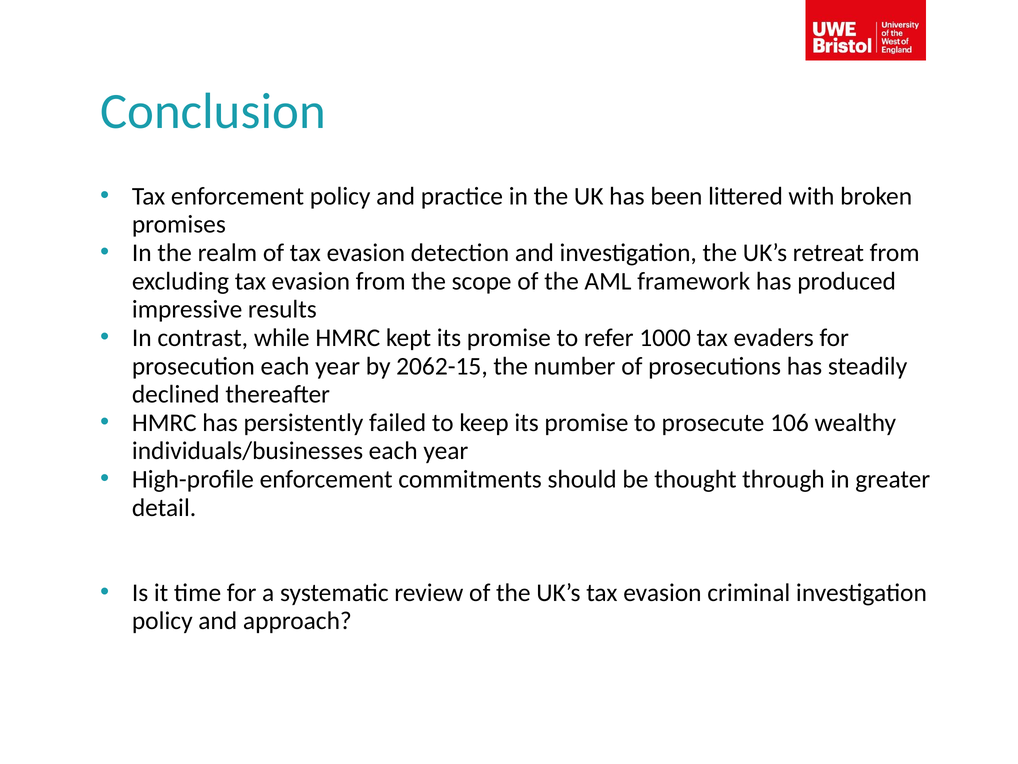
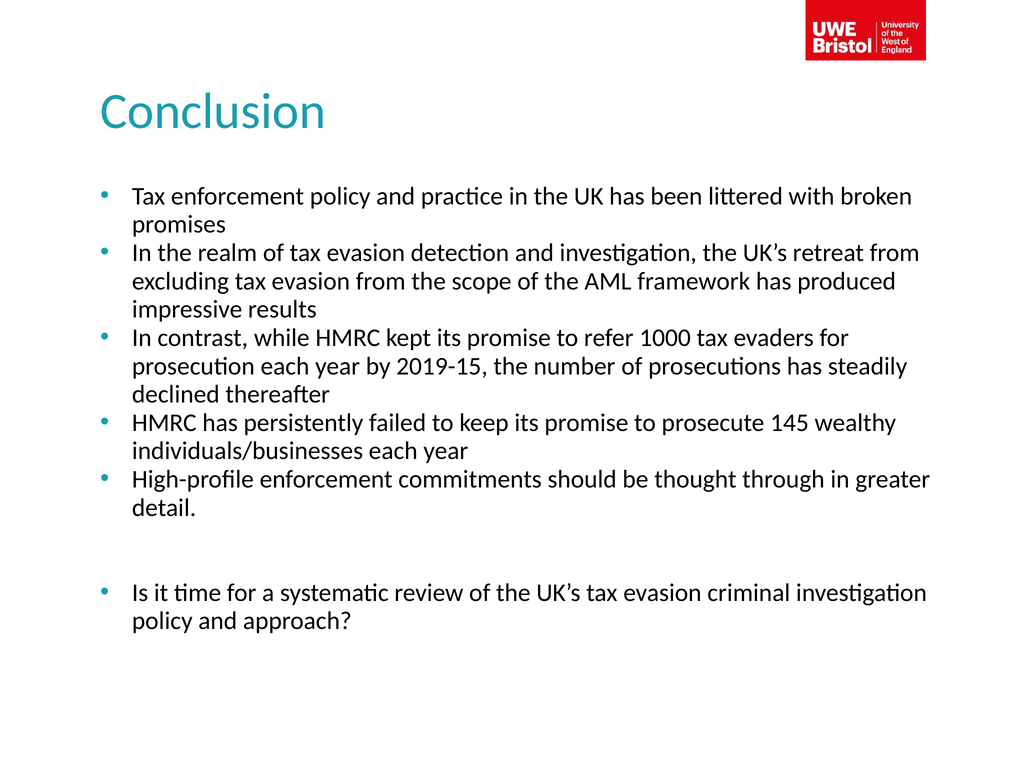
2062-15: 2062-15 -> 2019-15 (442, 366)
106: 106 -> 145 (790, 422)
